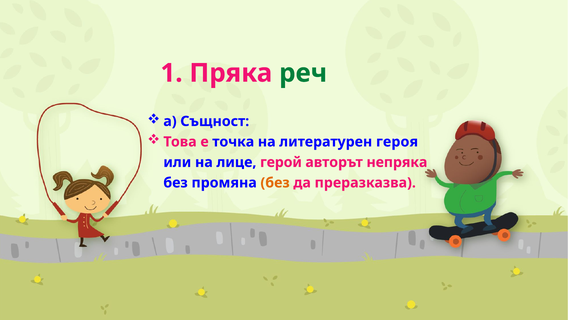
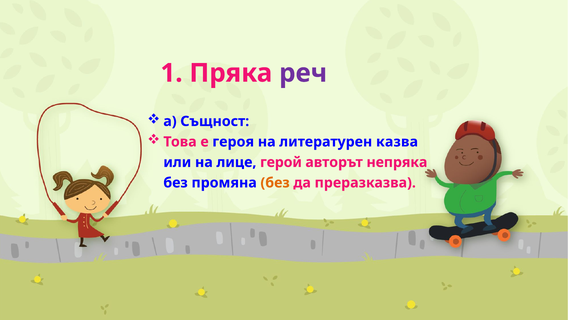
реч colour: green -> purple (303, 73)
точка: точка -> героя (233, 142)
героя: героя -> казва (397, 142)
